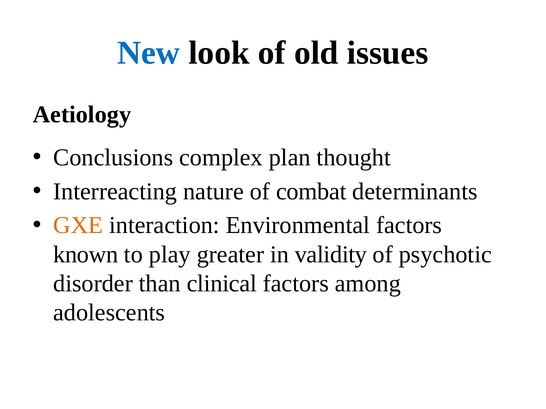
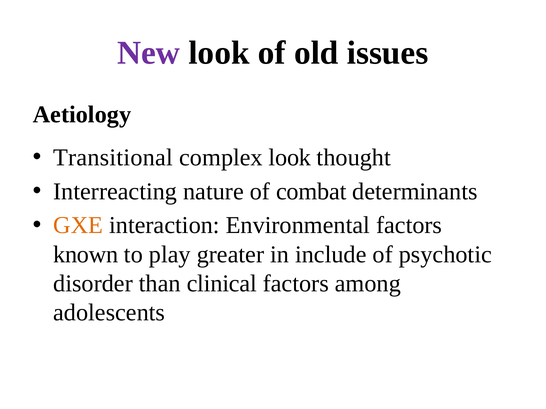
New colour: blue -> purple (149, 53)
Conclusions: Conclusions -> Transitional (113, 158)
complex plan: plan -> look (290, 158)
validity: validity -> include (331, 255)
